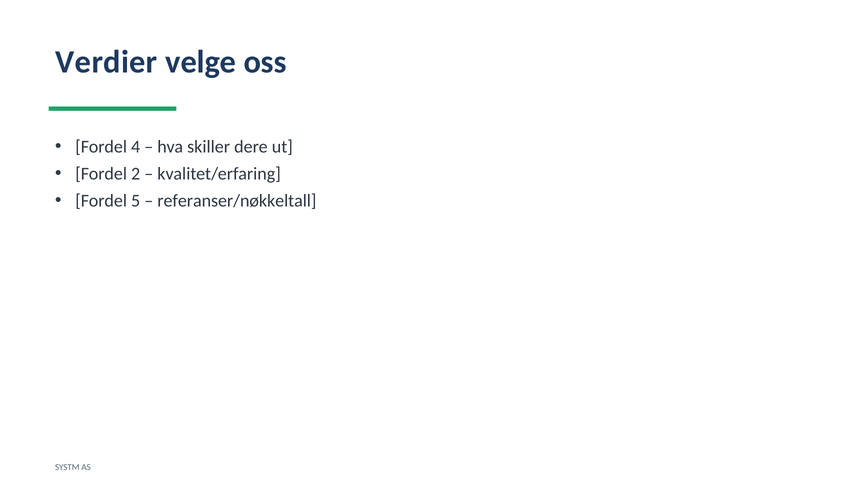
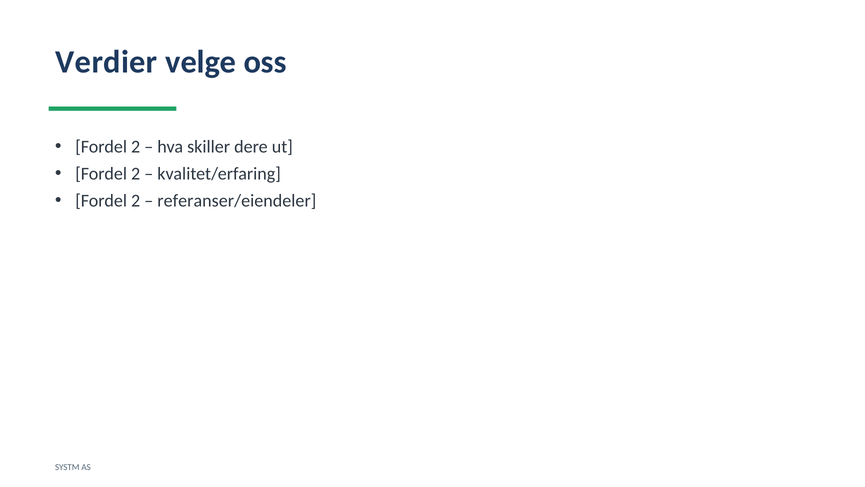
4: 4 -> 2 (136, 147)
5: 5 -> 2 (136, 201)
referanser/nøkkeltall: referanser/nøkkeltall -> referanser/eiendeler (237, 201)
